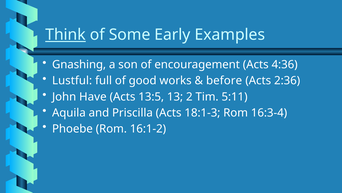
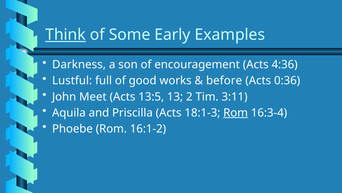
Gnashing: Gnashing -> Darkness (79, 64)
2:36: 2:36 -> 0:36 (287, 80)
Have: Have -> Meet (93, 96)
5:11: 5:11 -> 3:11 (235, 96)
Rom underline: none -> present (236, 112)
